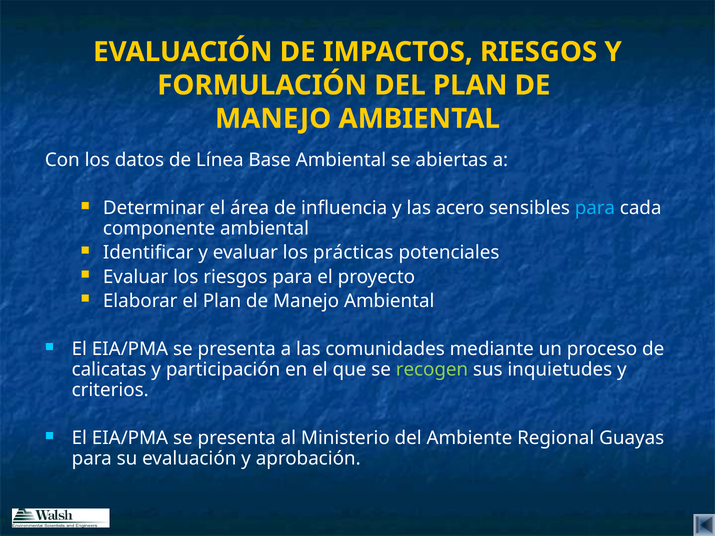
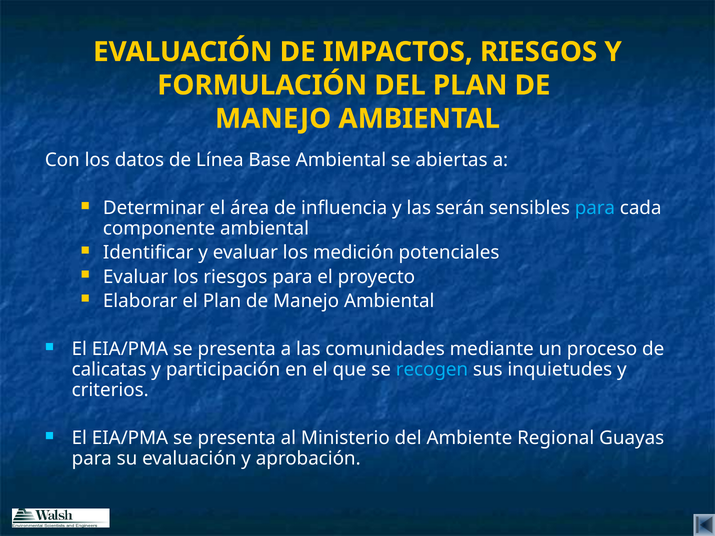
acero: acero -> serán (460, 208)
prácticas: prácticas -> medición (353, 253)
recogen colour: light green -> light blue (432, 370)
